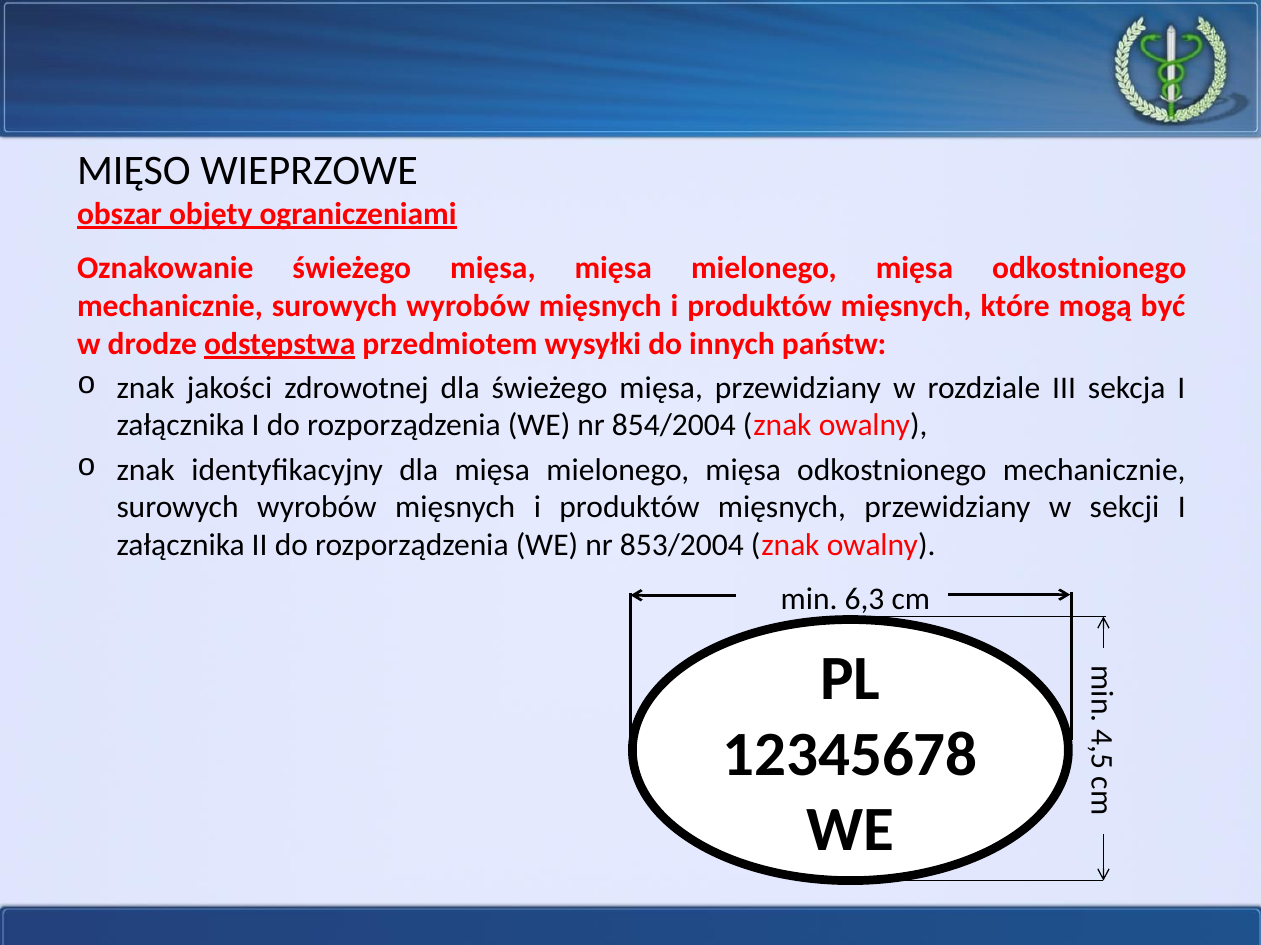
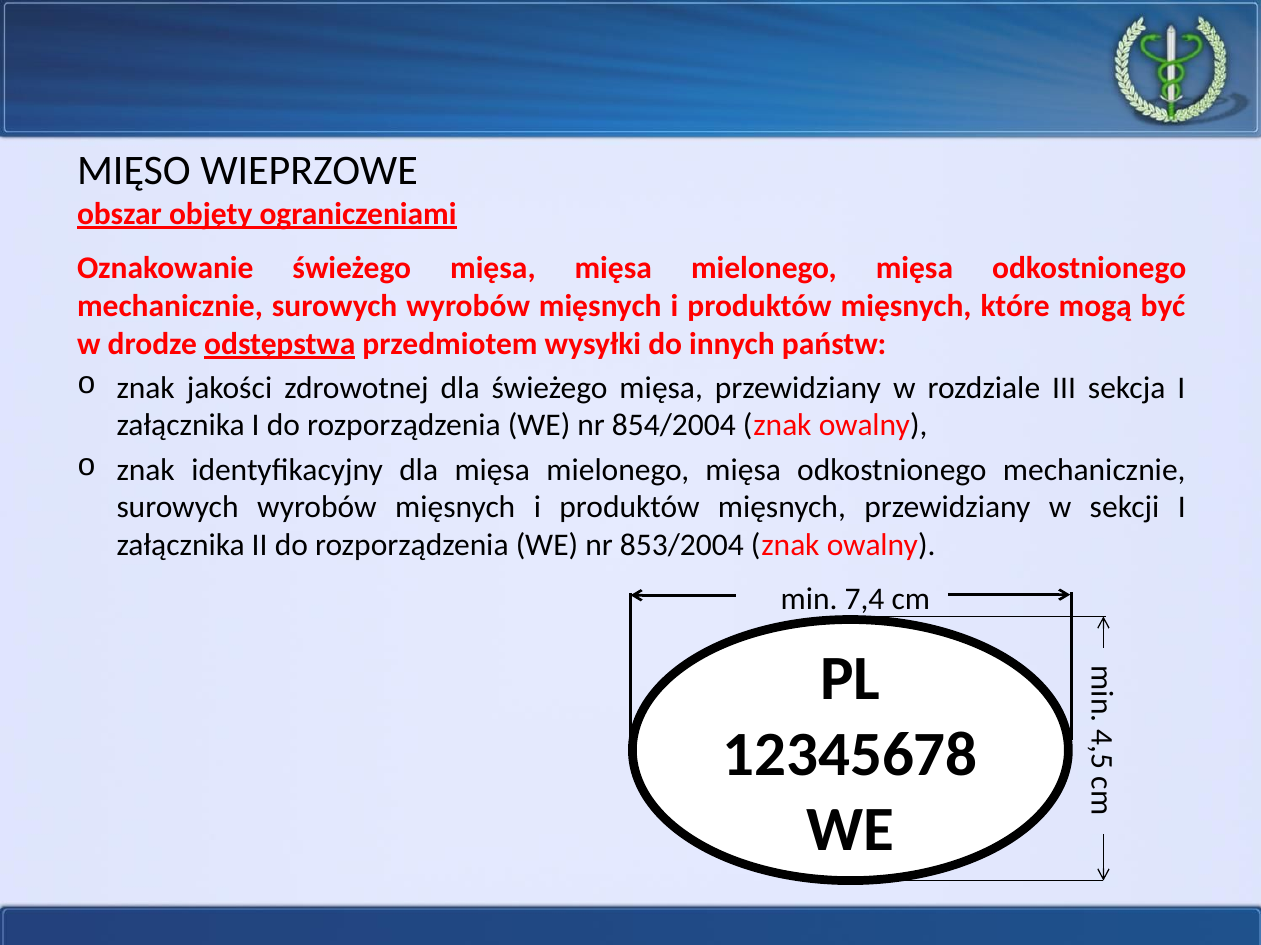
6,3: 6,3 -> 7,4 (864, 599)
